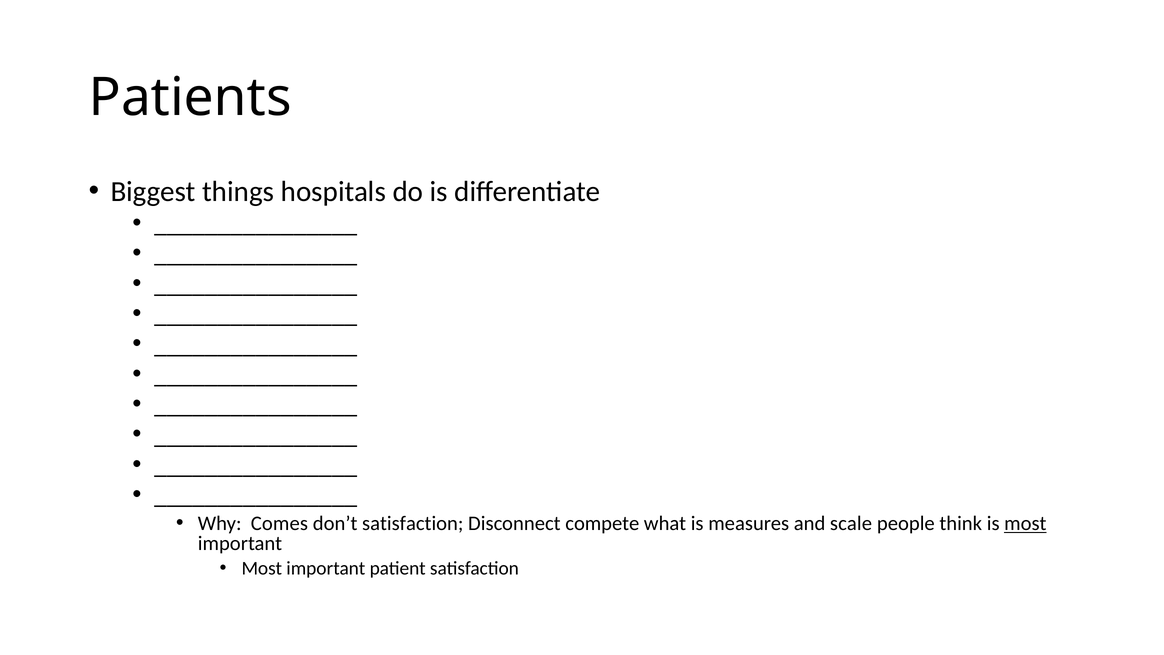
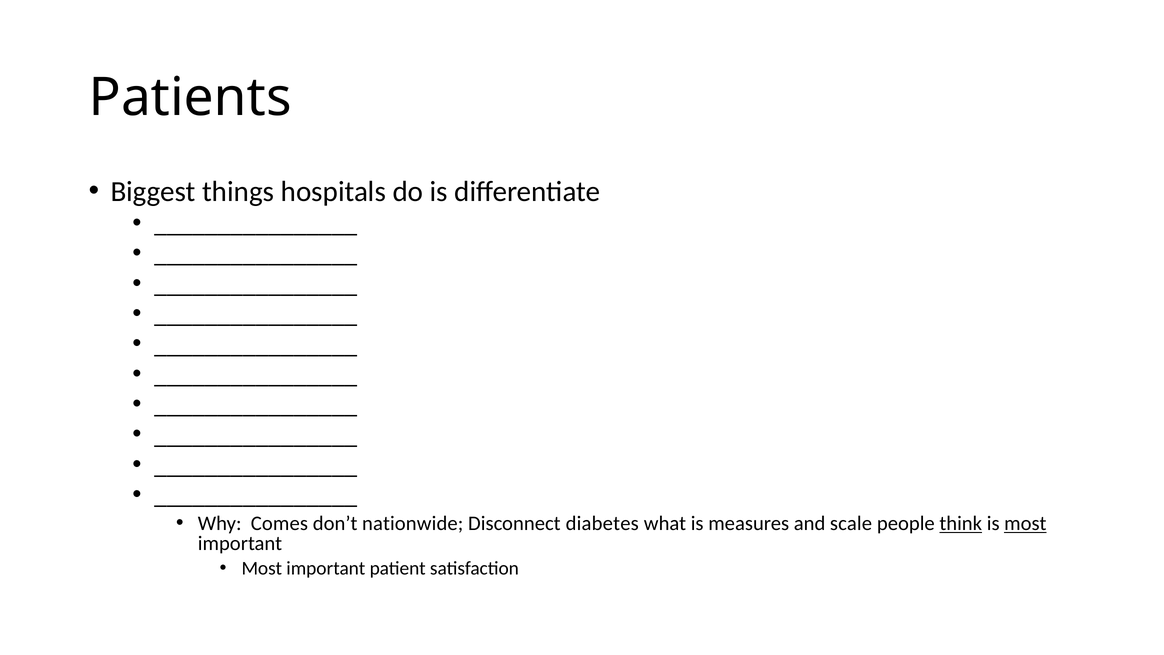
don’t satisfaction: satisfaction -> nationwide (413, 523)
compete: compete -> diabetes (602, 523)
think underline: none -> present (961, 523)
